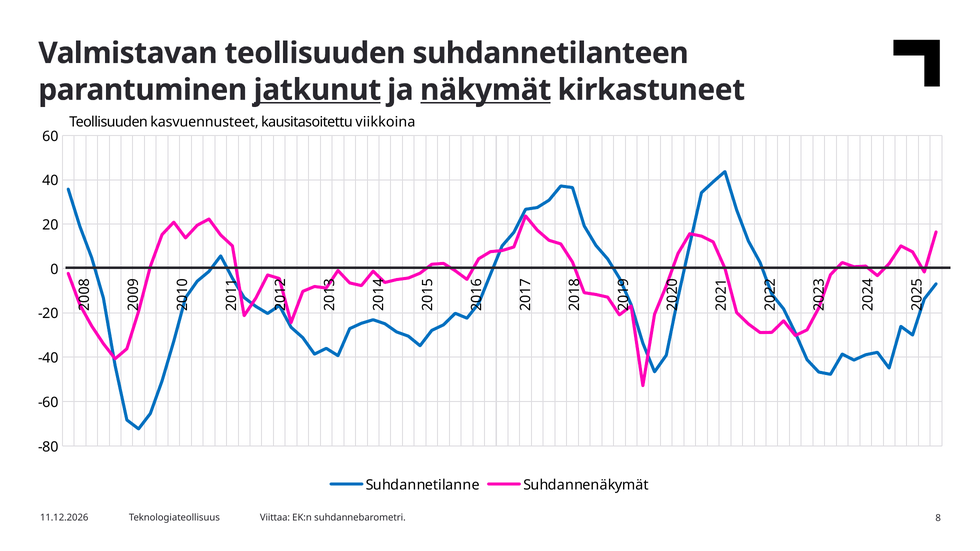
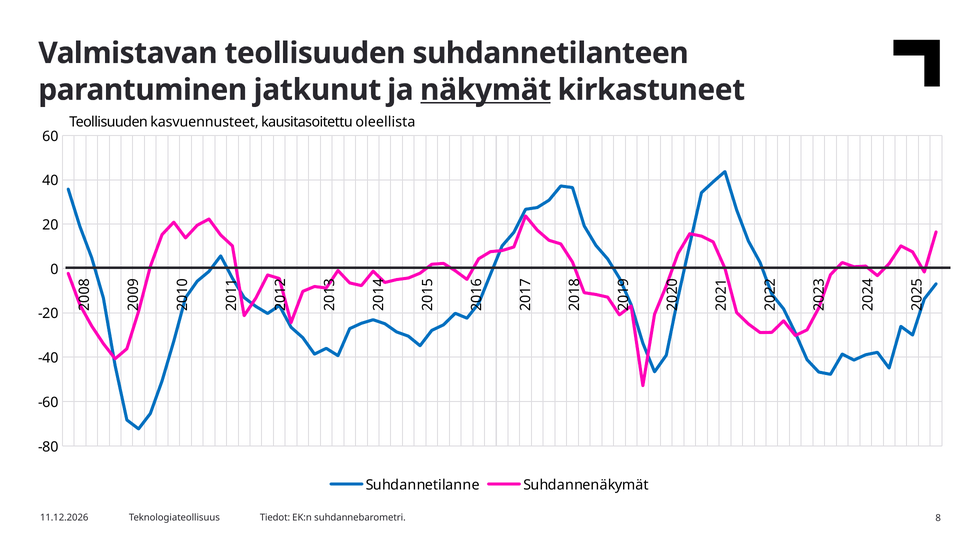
jatkunut underline: present -> none (317, 90)
viikkoina: viikkoina -> oleellista (385, 122)
Viittaa: Viittaa -> Tiedot (275, 518)
